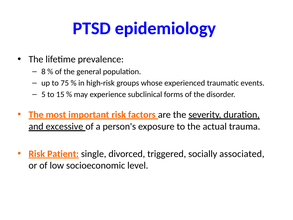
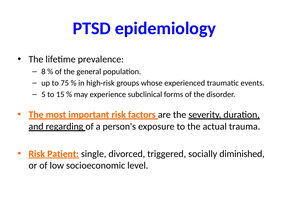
excessive: excessive -> regarding (64, 126)
associated: associated -> diminished (242, 154)
